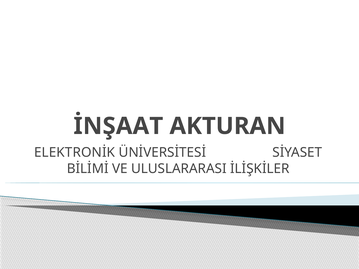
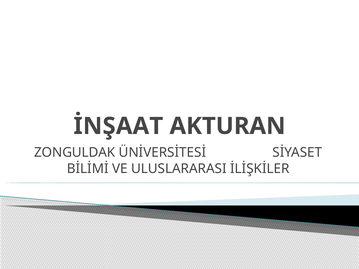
ELEKTRONİK: ELEKTRONİK -> ZONGULDAK (75, 153)
